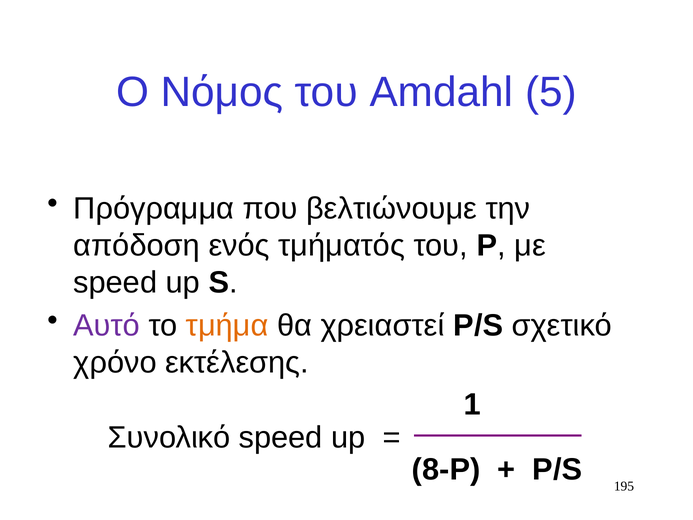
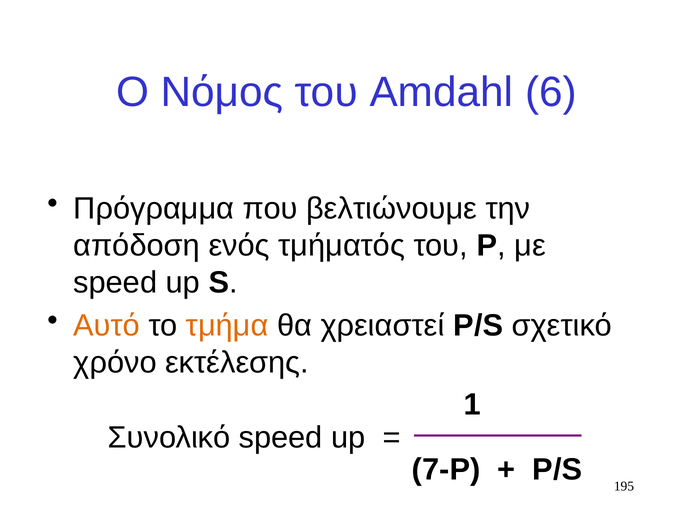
5: 5 -> 6 (551, 92)
Αυτό colour: purple -> orange (107, 325)
8-P: 8-P -> 7-P (446, 469)
